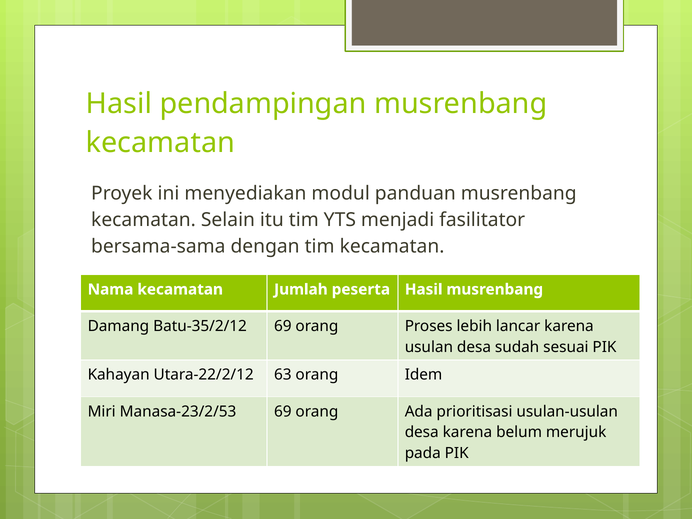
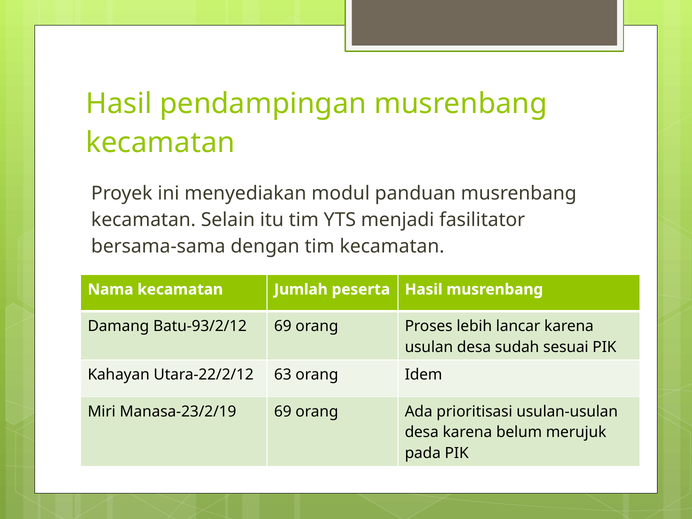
Batu-35/2/12: Batu-35/2/12 -> Batu-93/2/12 (200, 326)
Manasa-23/2/53: Manasa-23/2/53 -> Manasa-23/2/19 (178, 412)
